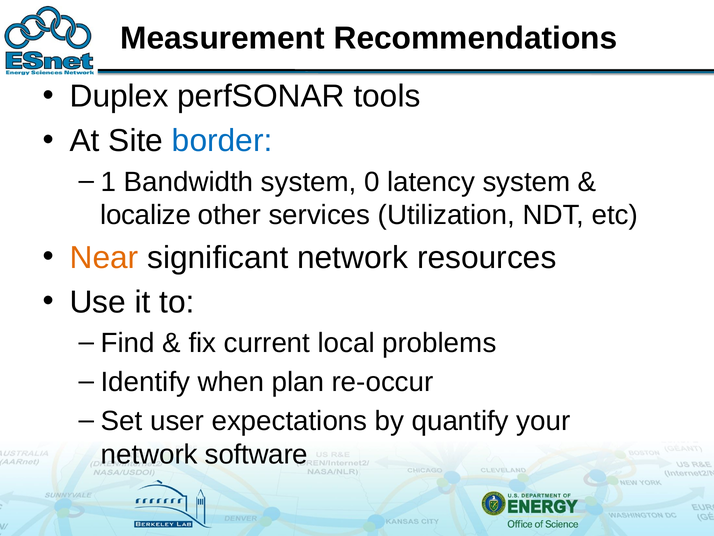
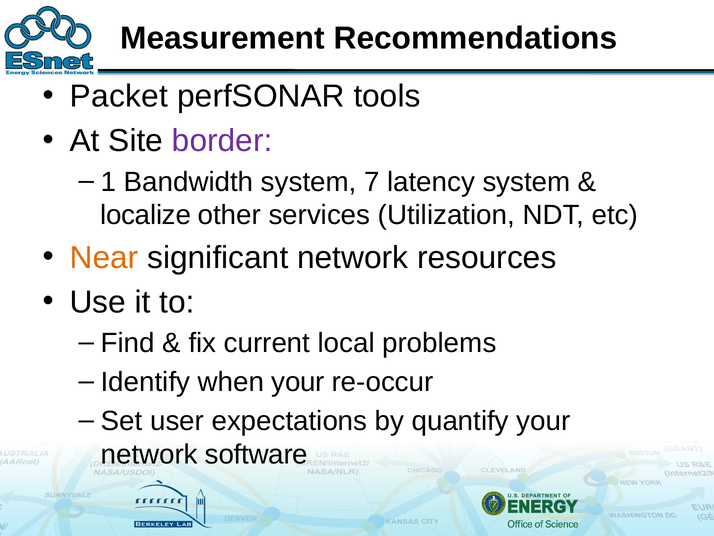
Duplex: Duplex -> Packet (119, 96)
border colour: blue -> purple (222, 141)
0: 0 -> 7 (372, 182)
when plan: plan -> your (298, 382)
